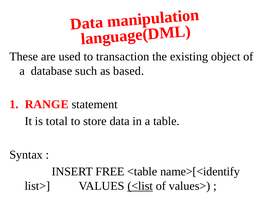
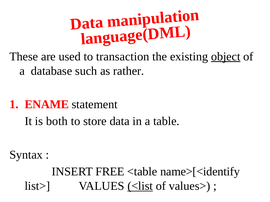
object underline: none -> present (226, 57)
based: based -> rather (129, 71)
RANGE: RANGE -> ENAME (47, 105)
total: total -> both (57, 122)
